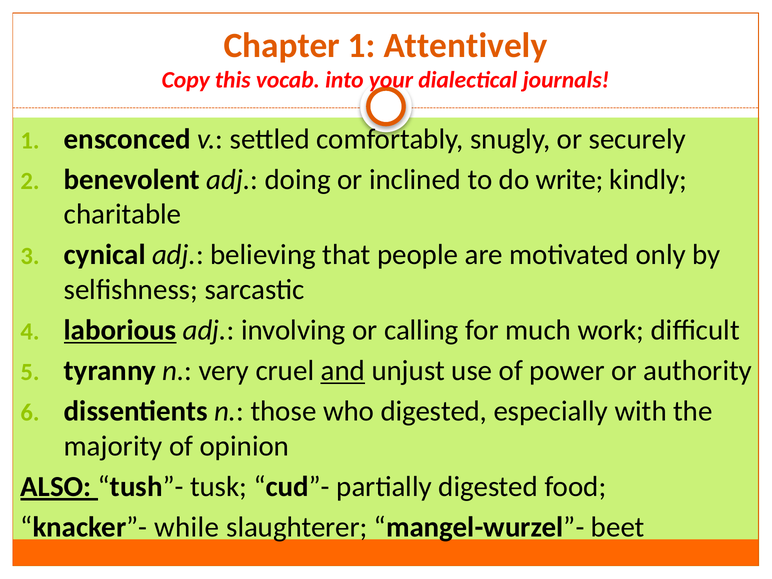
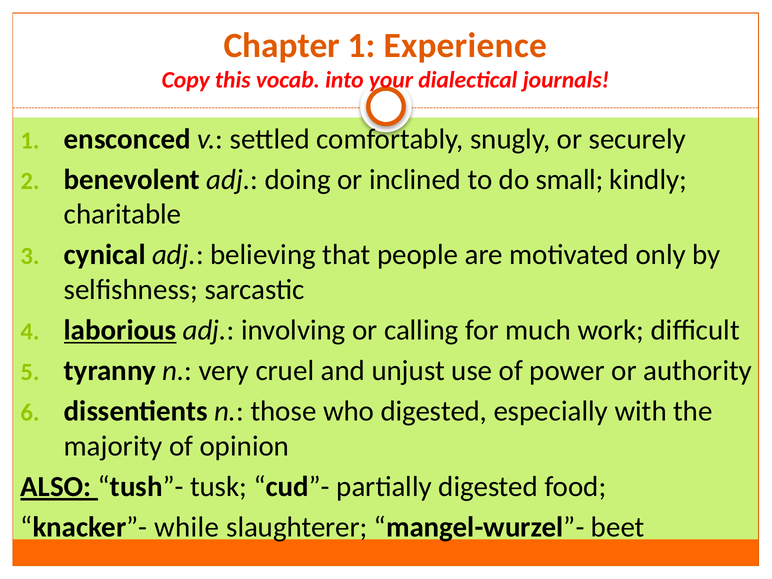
Attentively: Attentively -> Experience (465, 46)
write: write -> small (570, 180)
and underline: present -> none (343, 371)
